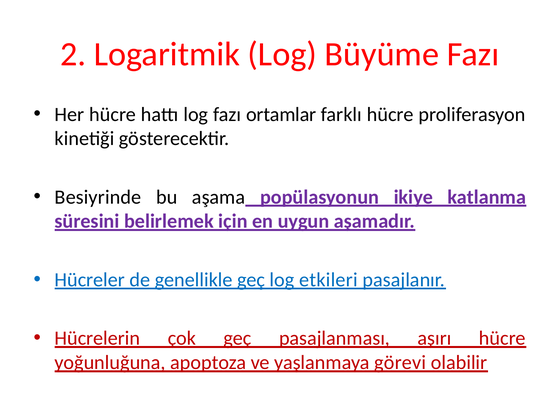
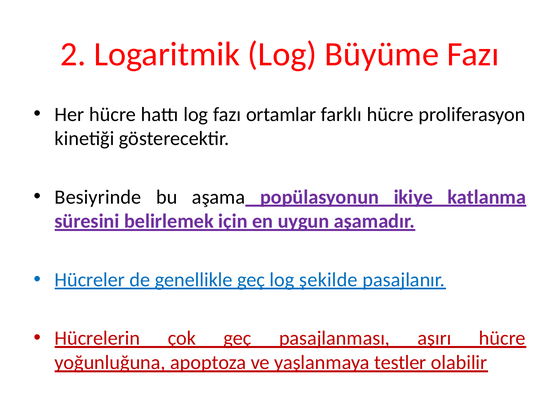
etkileri: etkileri -> şekilde (328, 280)
görevi: görevi -> testler (400, 363)
